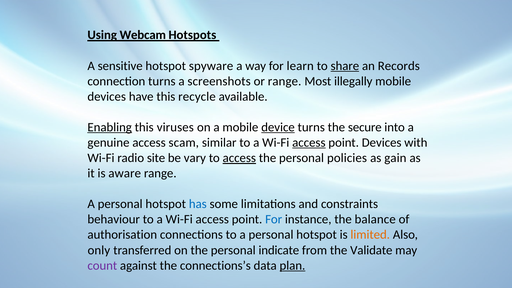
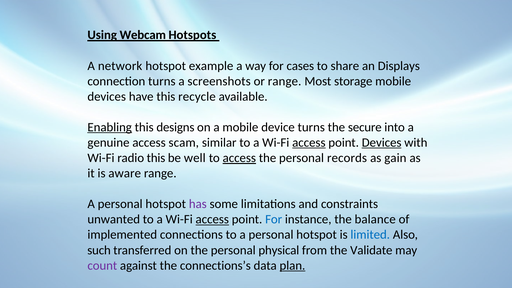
sensitive: sensitive -> network (120, 66)
spyware: spyware -> example (211, 66)
learn: learn -> cases (300, 66)
share underline: present -> none (345, 66)
Records: Records -> Displays (399, 66)
illegally: illegally -> storage (353, 81)
viruses: viruses -> designs (175, 127)
device underline: present -> none (278, 127)
Devices underline: none -> present (382, 143)
radio site: site -> this (156, 158)
vary: vary -> well (195, 158)
policies: policies -> records (347, 158)
has colour: blue -> purple (198, 204)
behaviour: behaviour -> unwanted (114, 219)
access underline: none -> present (212, 219)
authorisation: authorisation -> implemented (122, 235)
limited colour: orange -> blue (370, 235)
only: only -> such (99, 250)
indicate: indicate -> physical (279, 250)
